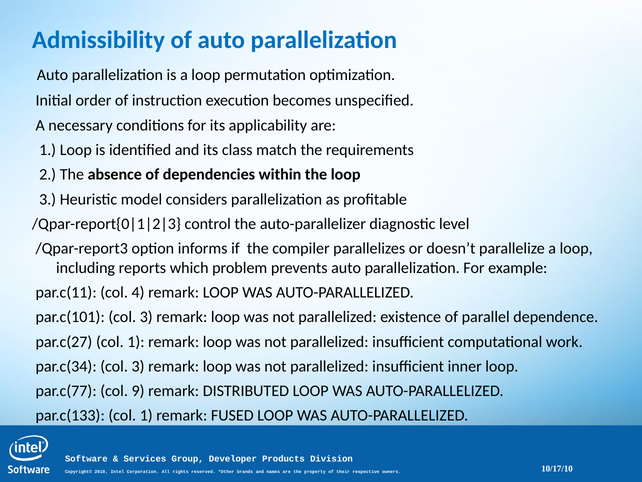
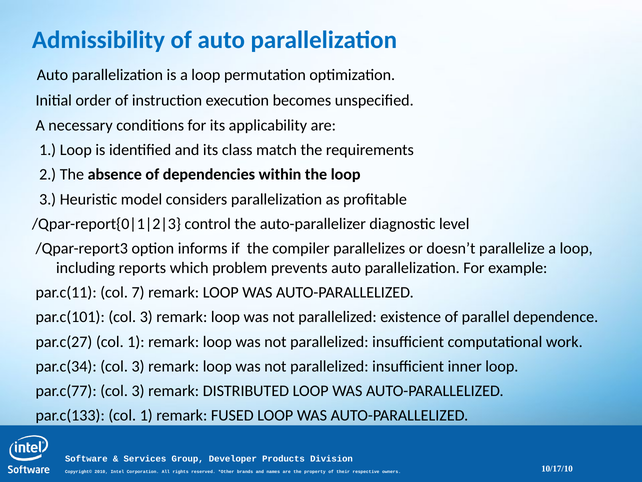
4: 4 -> 7 (138, 292)
par.c(77 col 9: 9 -> 3 (138, 391)
